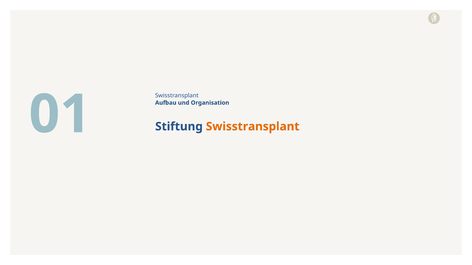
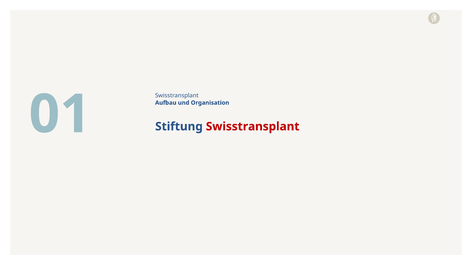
Swisstransplant colour: orange -> red (253, 127)
